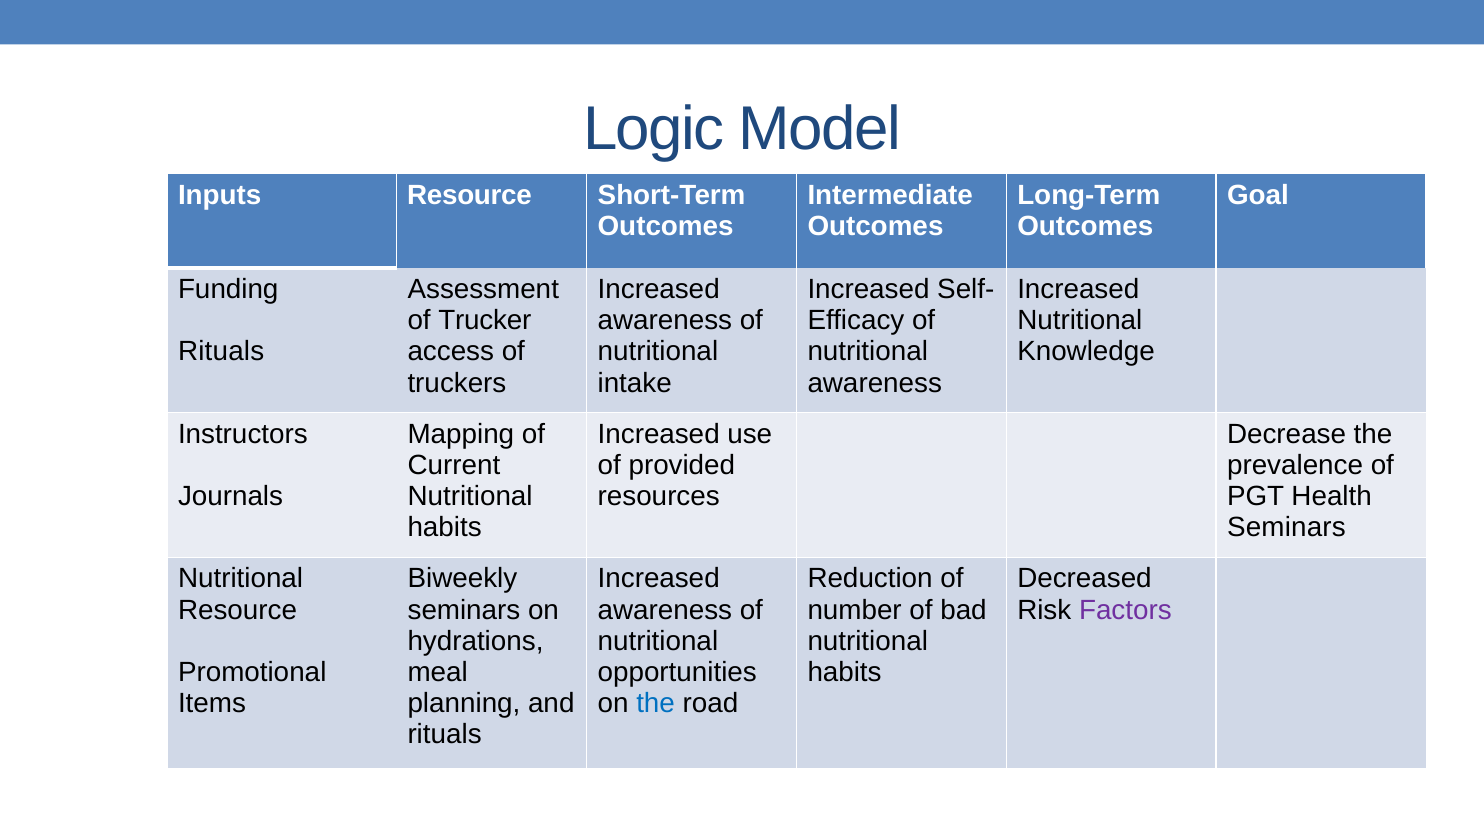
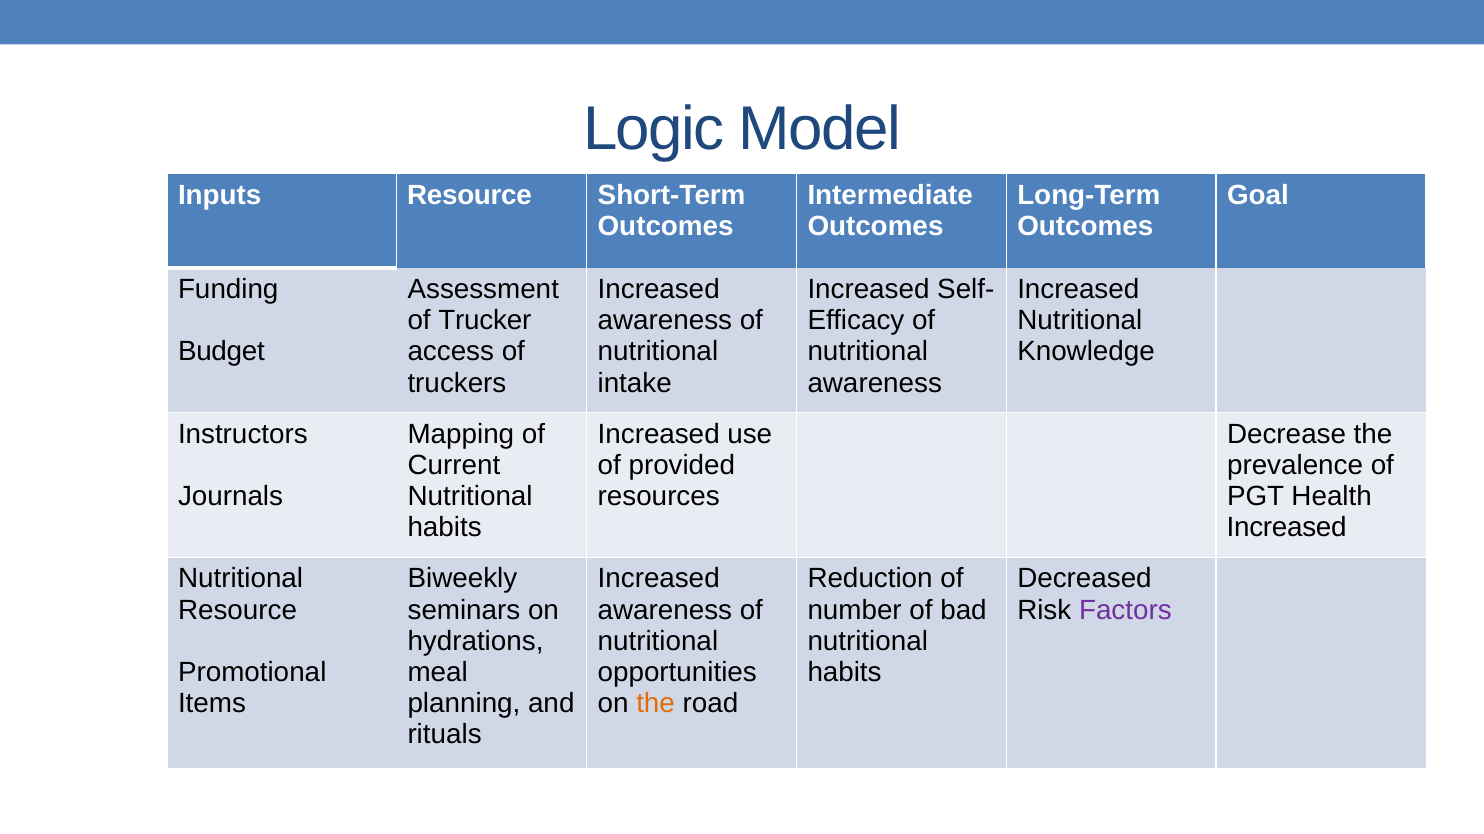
Rituals: Rituals -> Budget (221, 352)
Seminars: Seminars -> Increased (1287, 528)
the colour: blue -> orange (656, 704)
